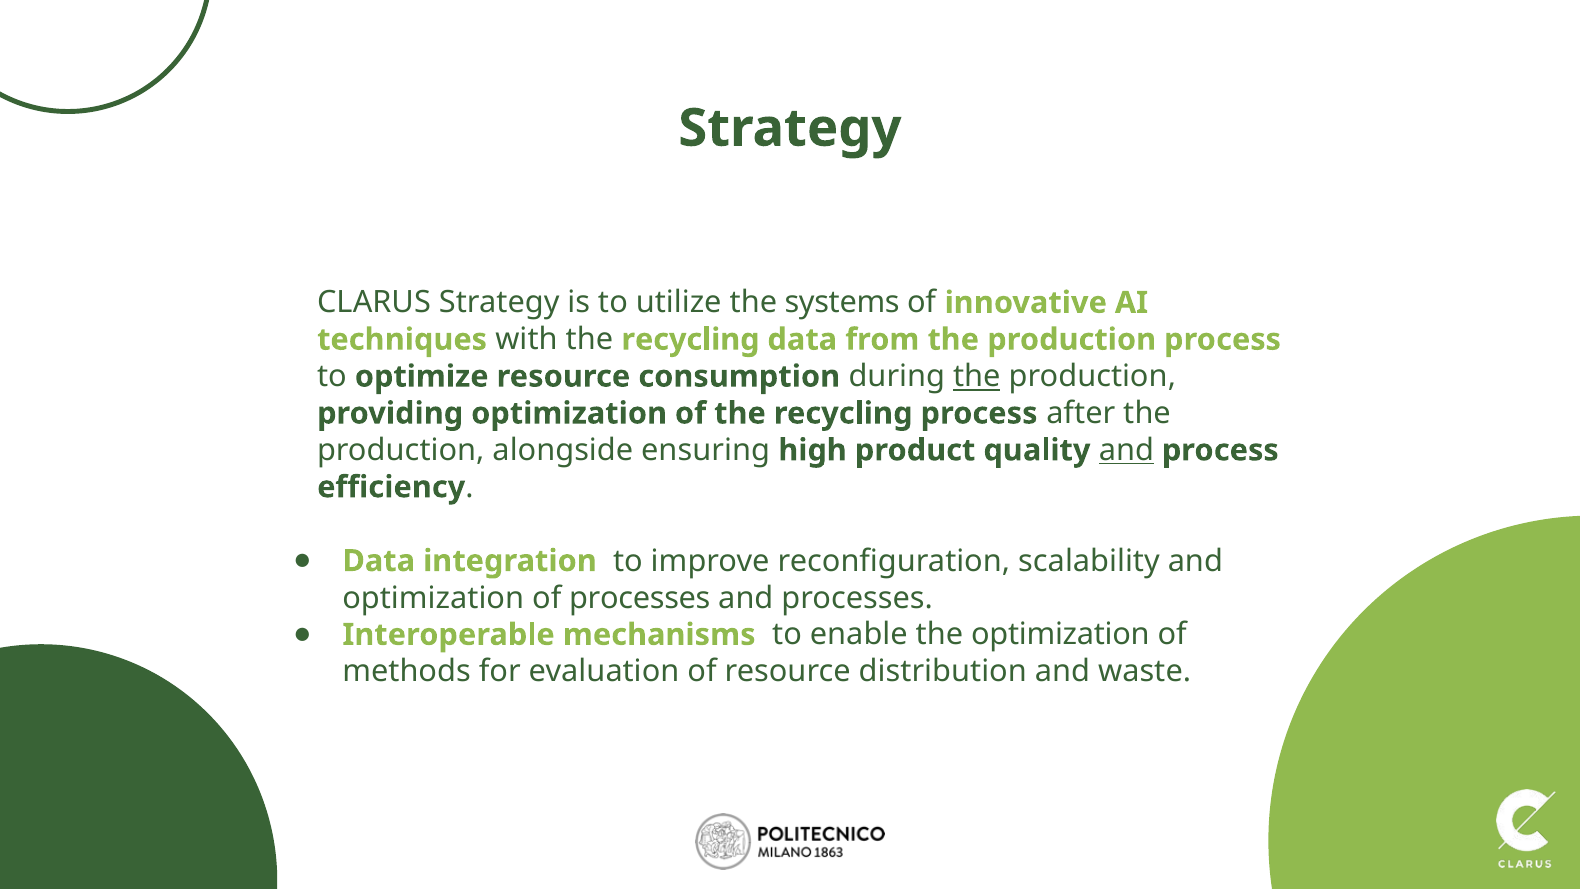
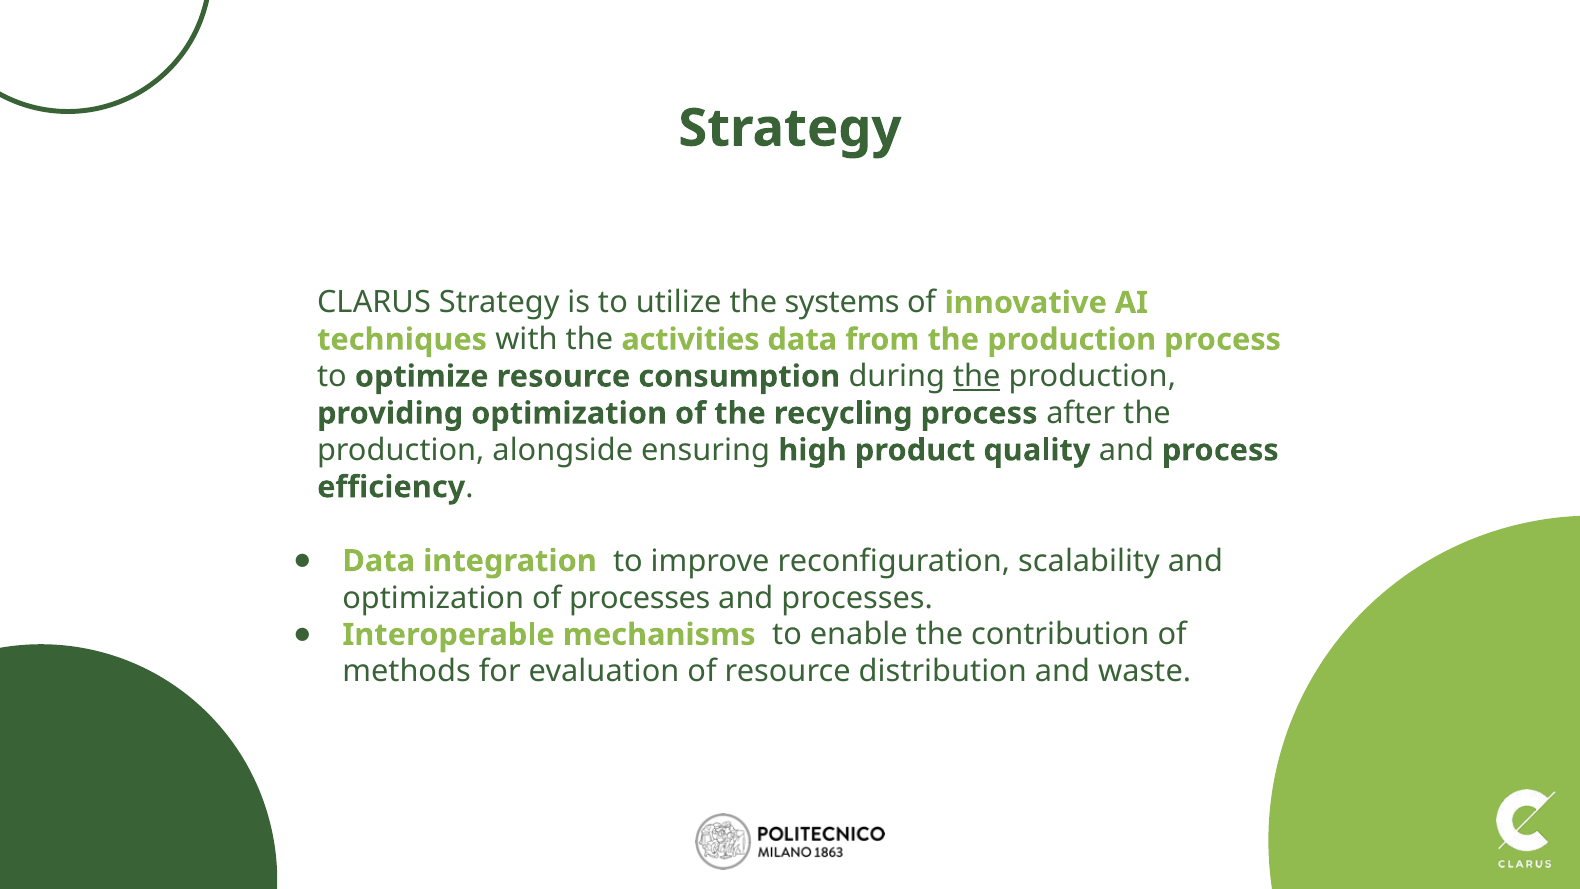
with the recycling: recycling -> activities (690, 340)
and underline: present -> none (1126, 450)
the optimization: optimization -> contribution (1060, 635)
